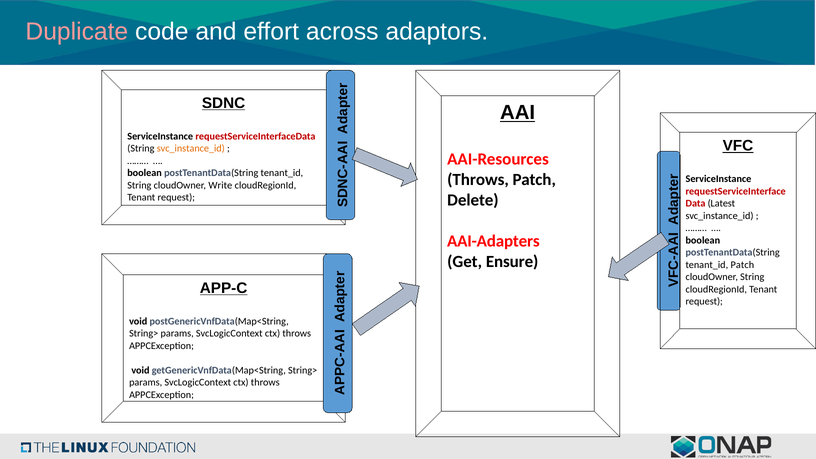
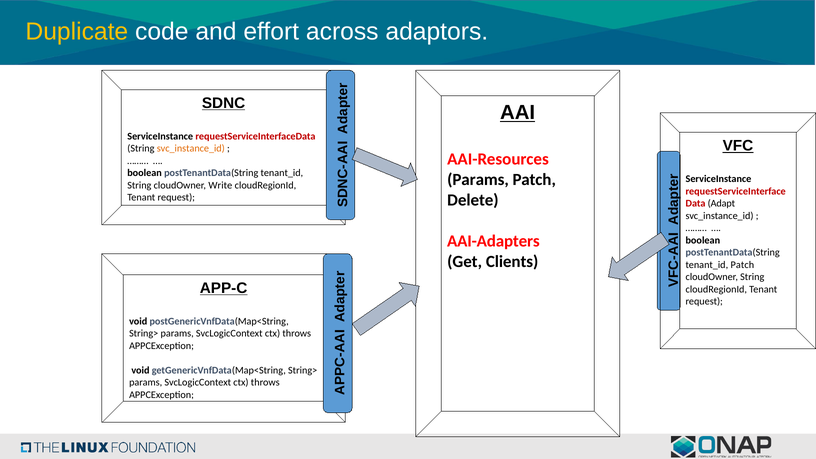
Duplicate colour: pink -> yellow (77, 32)
Throws: Throws -> Params (478, 180)
Latest: Latest -> Adapt (721, 203)
Ensure: Ensure -> Clients (512, 261)
